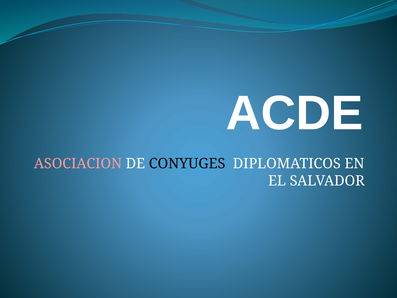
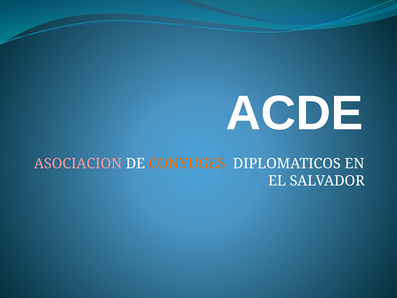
CONYUGES colour: black -> orange (187, 164)
